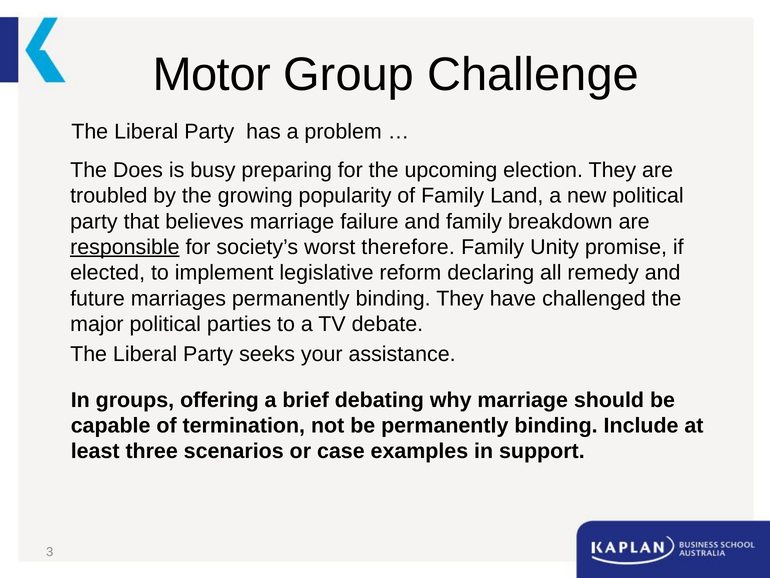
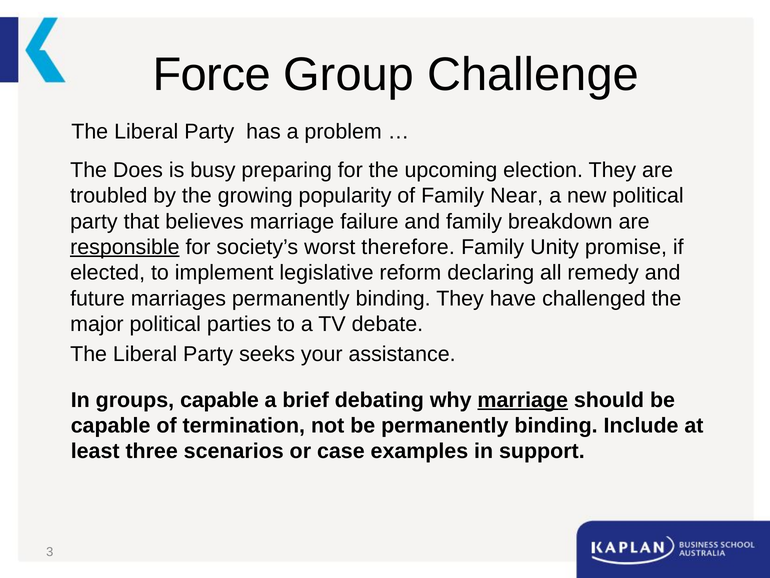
Motor: Motor -> Force (212, 75)
Land: Land -> Near (517, 196)
groups offering: offering -> capable (219, 400)
marriage underline: none -> present (523, 400)
